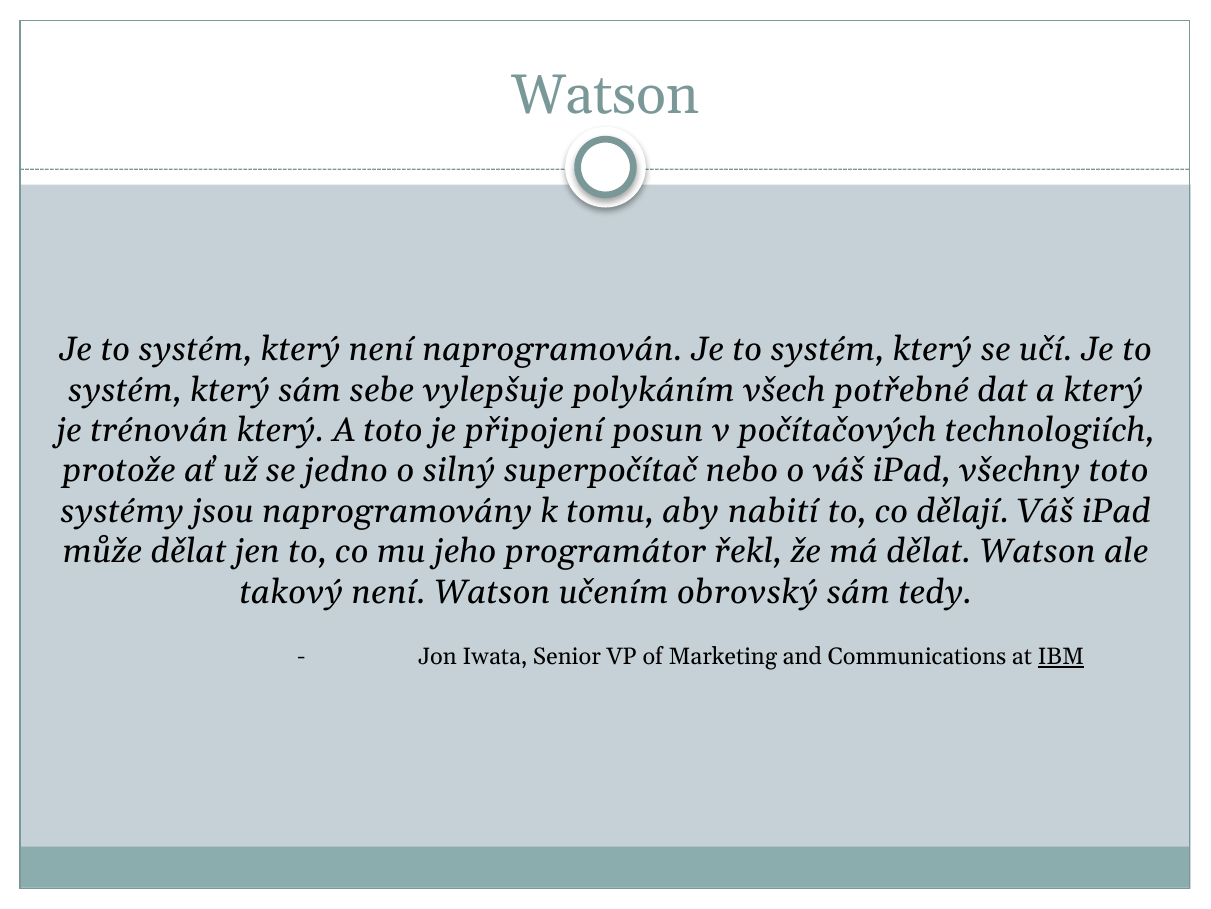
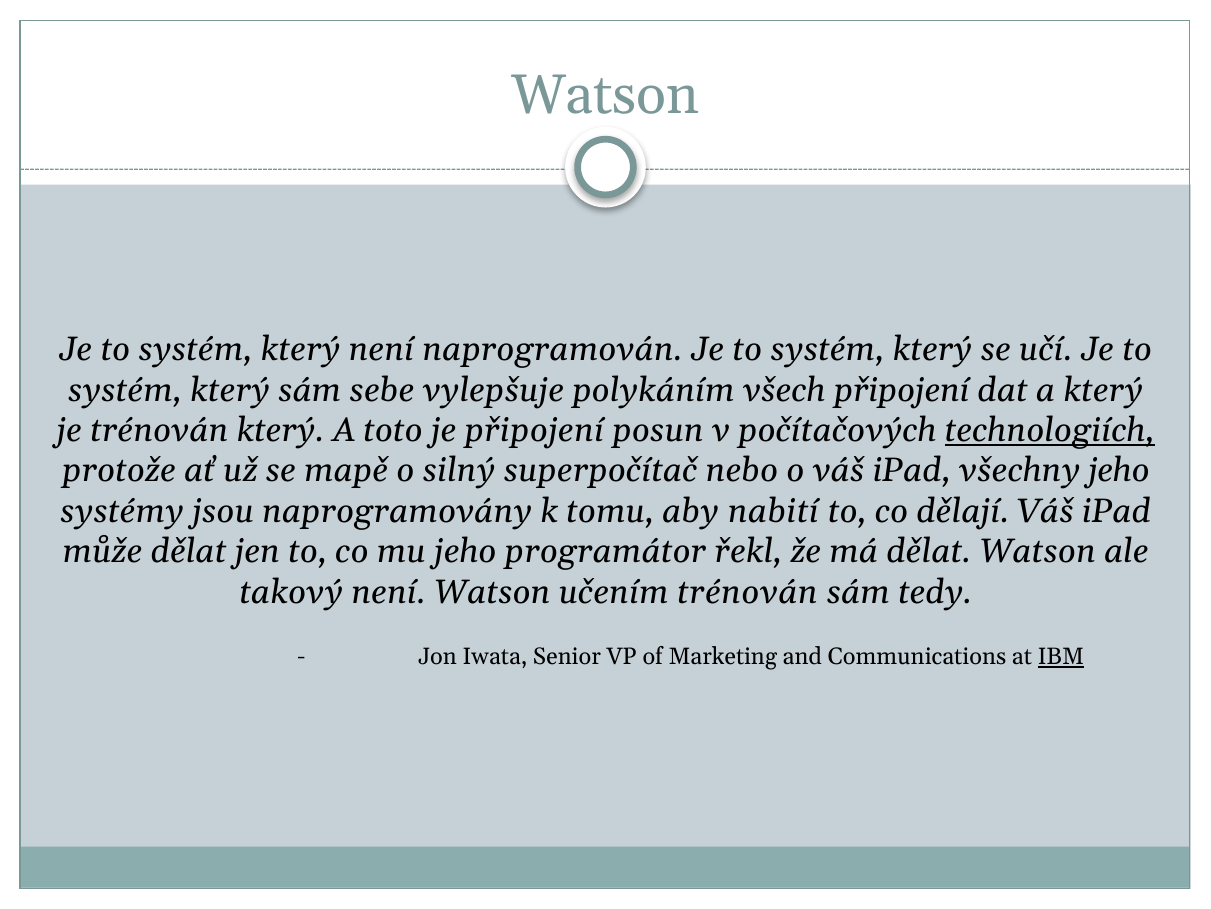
všech potřebné: potřebné -> připojení (902, 390)
technologiích underline: none -> present (1050, 430)
jedno: jedno -> mapě (346, 470)
všechny toto: toto -> jeho (1119, 470)
učením obrovský: obrovský -> trénován (747, 592)
